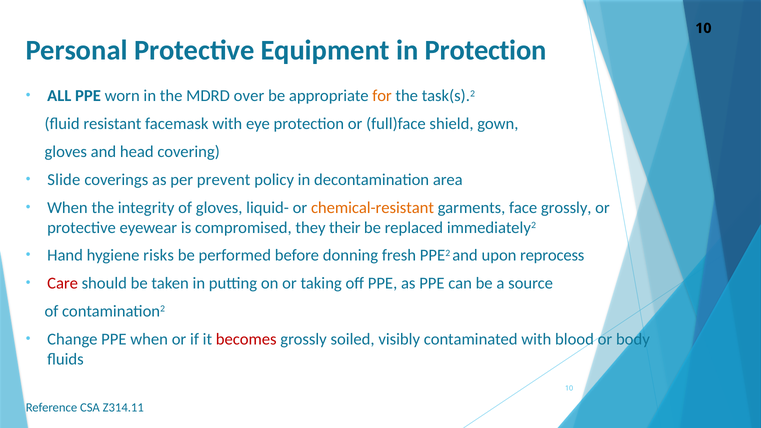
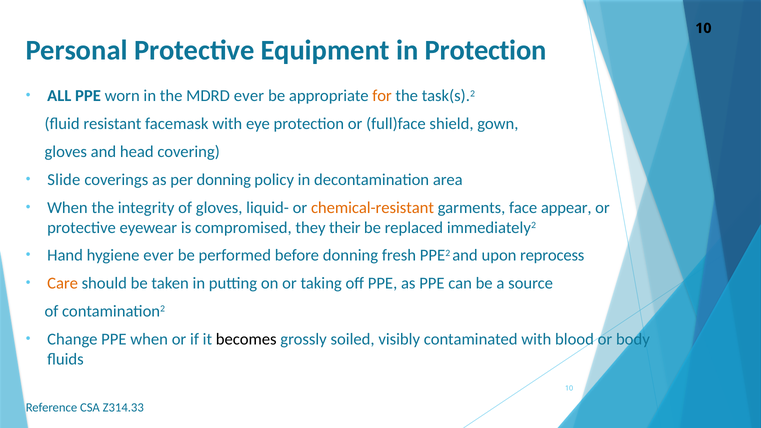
MDRD over: over -> ever (249, 96)
per prevent: prevent -> donning (224, 180)
face grossly: grossly -> appear (566, 208)
hygiene risks: risks -> ever (159, 256)
Care colour: red -> orange (63, 283)
becomes colour: red -> black (246, 339)
Z314.11: Z314.11 -> Z314.33 (123, 408)
